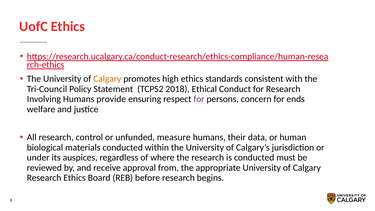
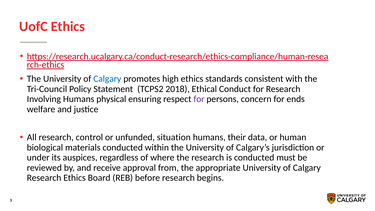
Calgary colour: orange -> blue (107, 79)
provide: provide -> physical (111, 99)
measure: measure -> situation (174, 137)
